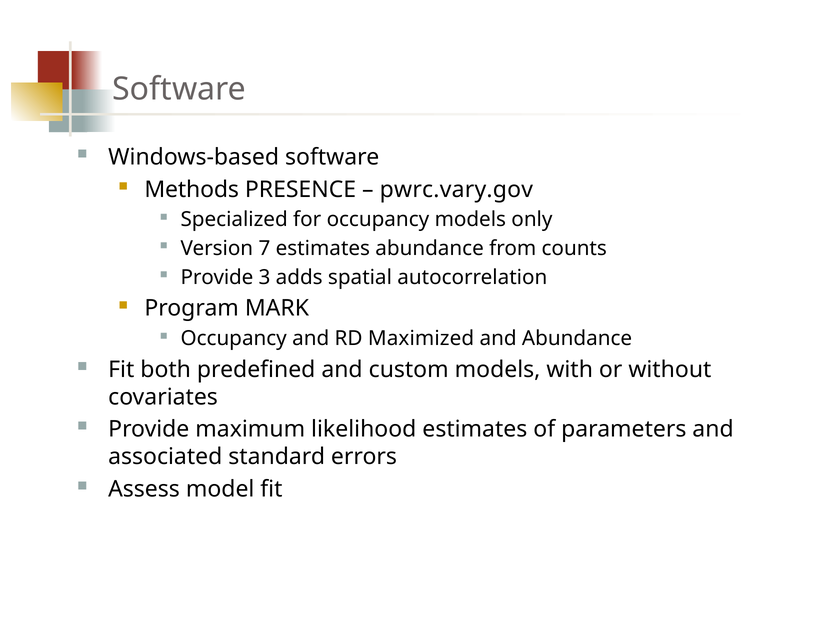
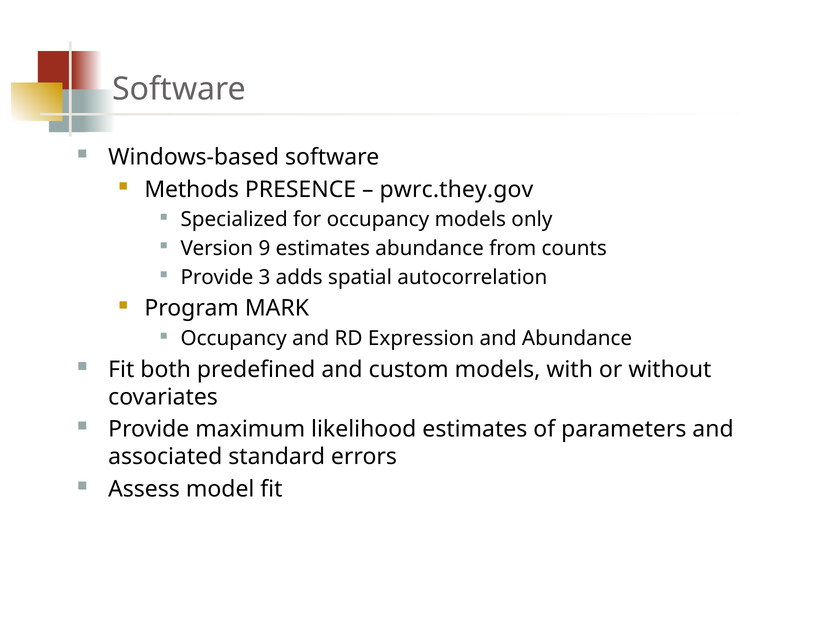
pwrc.vary.gov: pwrc.vary.gov -> pwrc.they.gov (456, 190)
7: 7 -> 9 (264, 249)
Maximized: Maximized -> Expression (421, 339)
